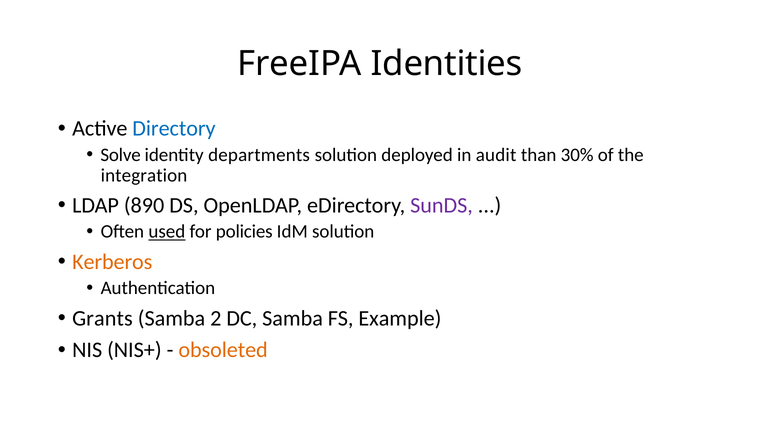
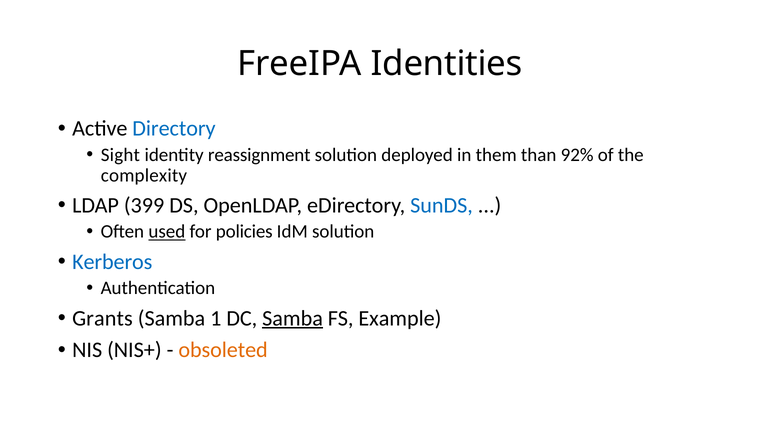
Solve: Solve -> Sight (120, 155)
departments: departments -> reassignment (259, 155)
audit: audit -> them (496, 155)
30%: 30% -> 92% (577, 155)
integration: integration -> complexity (144, 175)
890: 890 -> 399 (144, 205)
SunDS colour: purple -> blue (442, 205)
Kerberos colour: orange -> blue (112, 262)
2: 2 -> 1 (216, 318)
Samba underline: none -> present (293, 318)
